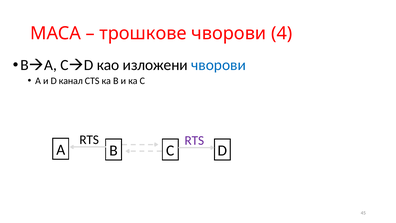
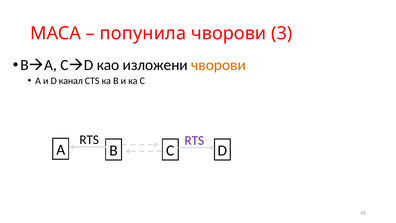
трошкове: трошкове -> попунила (143, 33)
4: 4 -> 3 (282, 33)
чворови colour: blue -> orange (219, 65)
